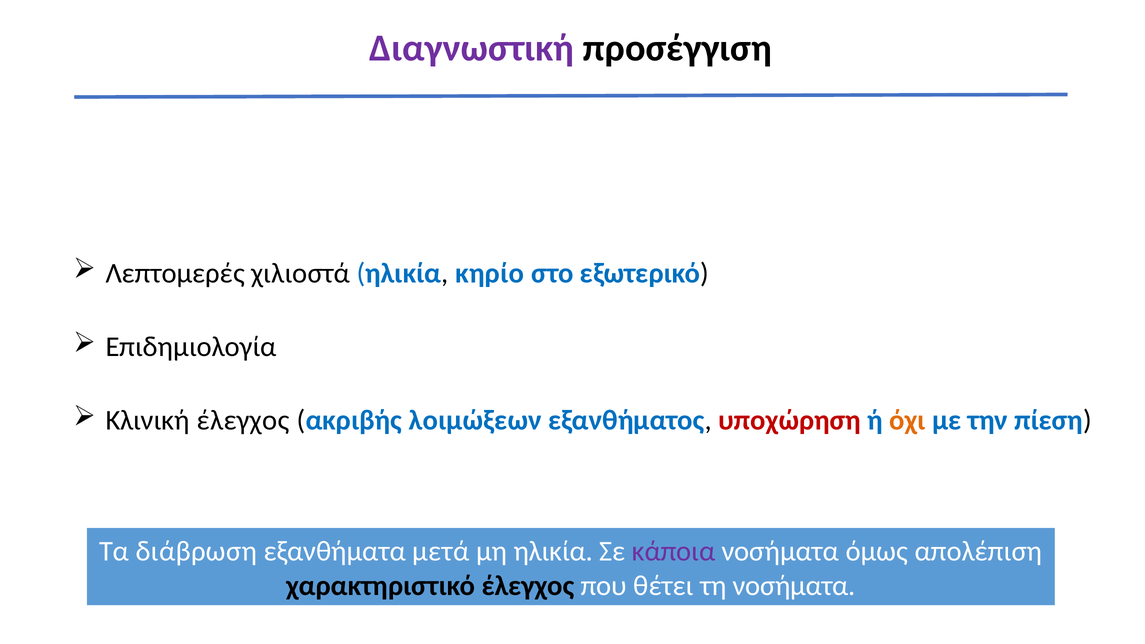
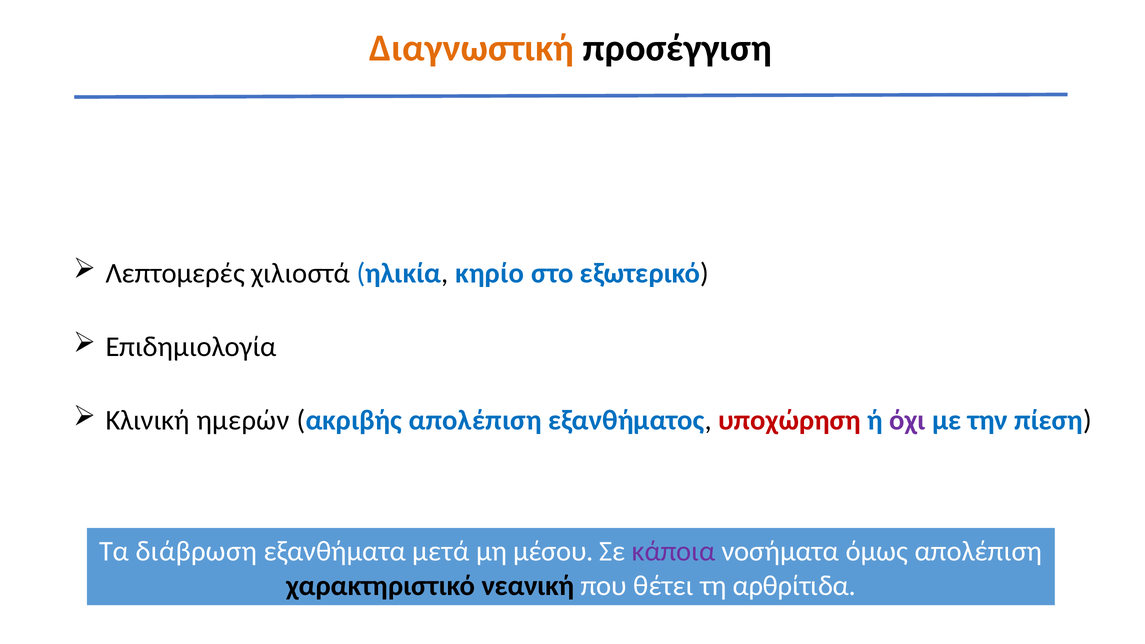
Διαγνωστική colour: purple -> orange (472, 48)
Κλινική έλεγχος: έλεγχος -> ημερών (243, 421)
ακριβής λοιμώξεων: λοιμώξεων -> απολέπιση (475, 421)
όχι colour: orange -> purple (907, 421)
μη ηλικία: ηλικία -> μέσου (553, 551)
χαρακτηριστικό έλεγχος: έλεγχος -> νεανική (528, 586)
τη νοσήματα: νοσήματα -> αρθρίτιδα (794, 586)
